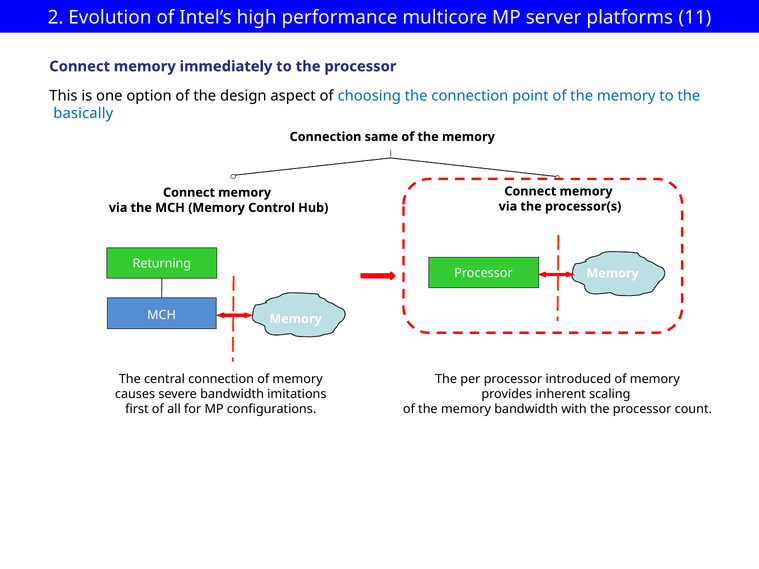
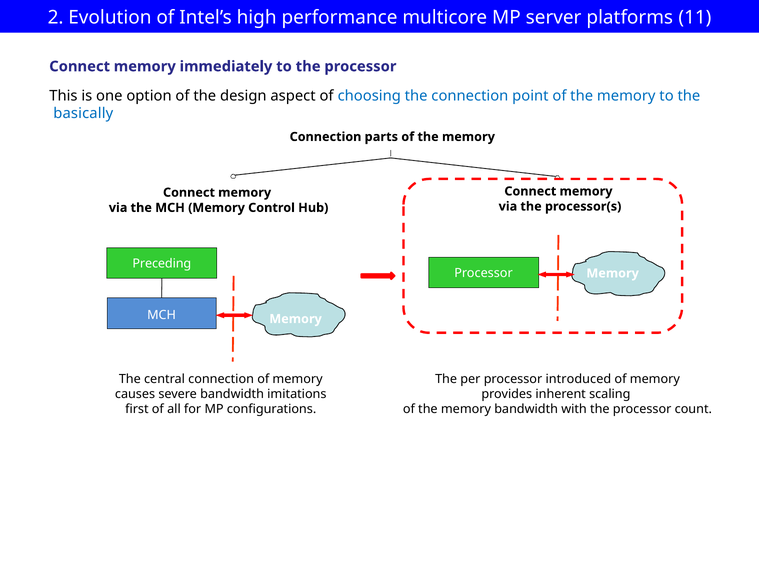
same: same -> parts (381, 137)
Returning: Returning -> Preceding (162, 264)
